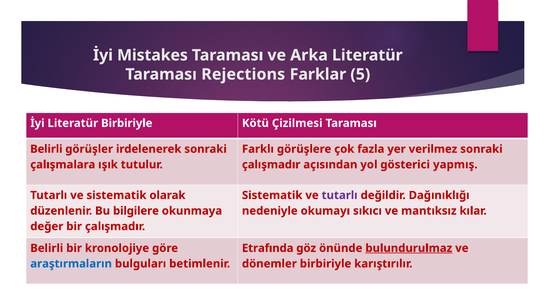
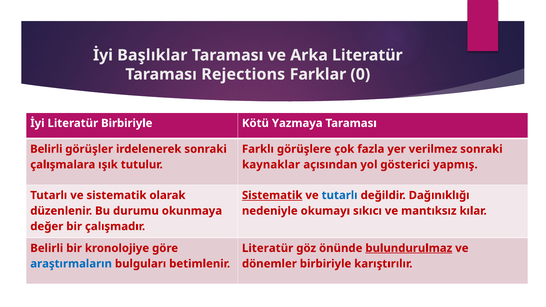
Mistakes: Mistakes -> Başlıklar (152, 55)
5: 5 -> 0 (360, 74)
Çizilmesi: Çizilmesi -> Yazmaya (297, 123)
çalışmadır: çalışmadır -> kaynaklar (271, 165)
Sistematik underline: none -> present (272, 195)
tutarlı colour: purple -> blue (340, 195)
bilgilere: bilgilere -> durumu (136, 211)
Etrafında: Etrafında -> Literatür (268, 248)
